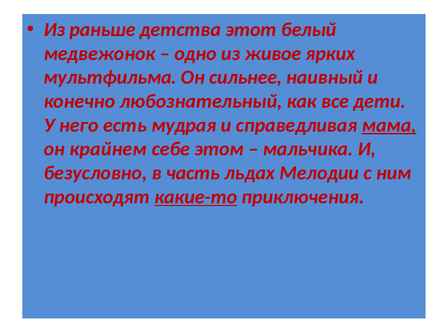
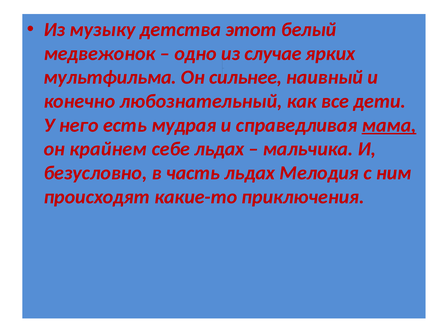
раньше: раньше -> музыку (102, 30)
живое: живое -> случае (273, 53)
себе этом: этом -> льдах (219, 149)
Мелодии: Мелодии -> Мелодия (319, 173)
какие-то underline: present -> none (196, 197)
